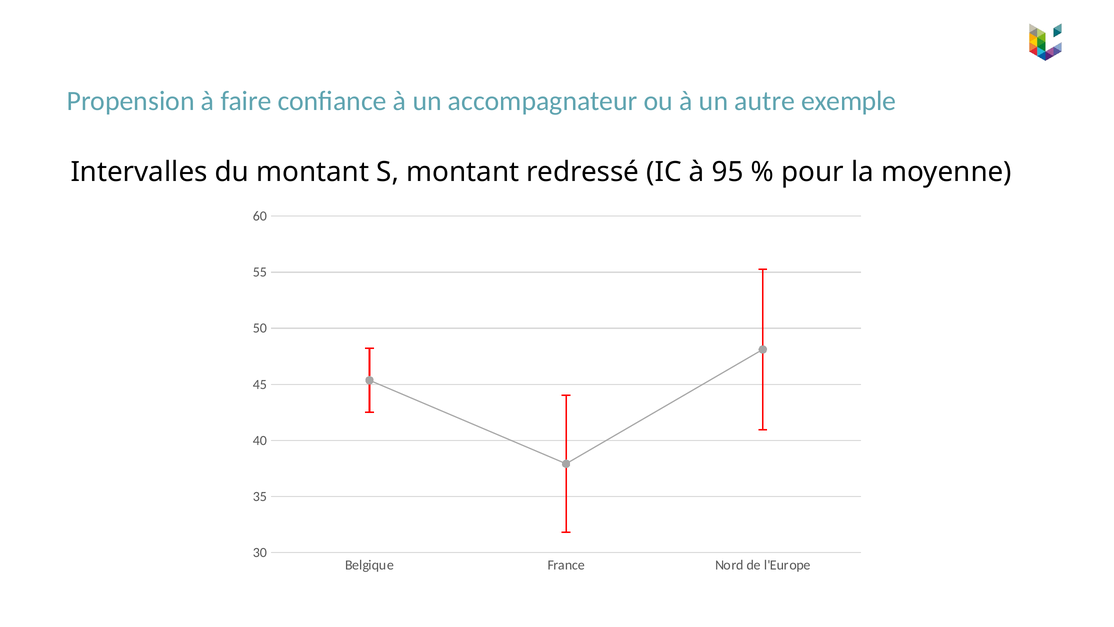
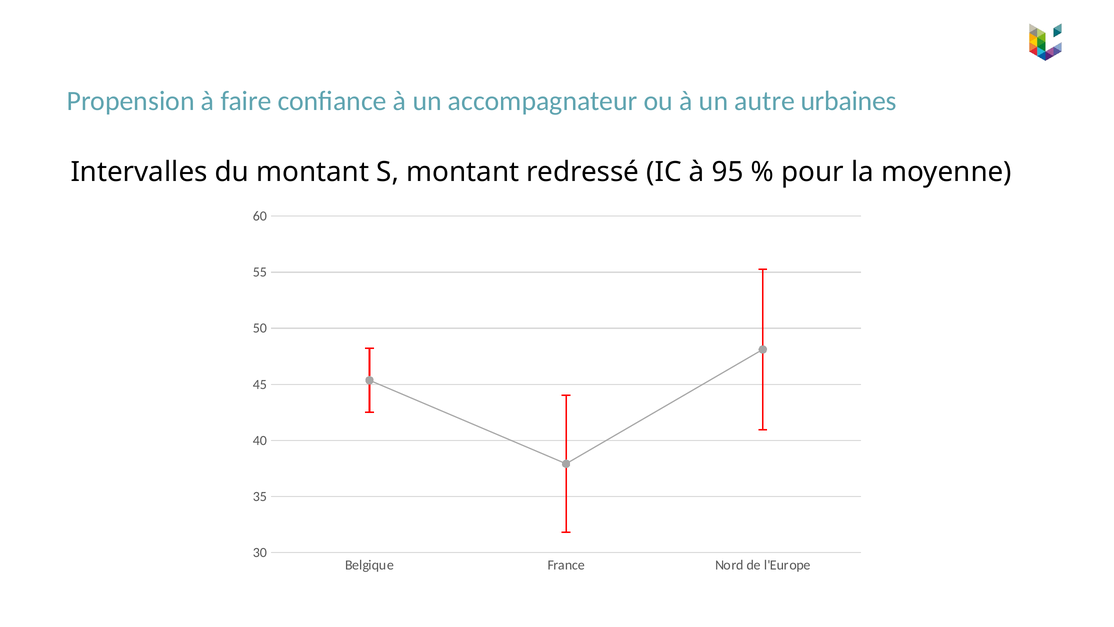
exemple: exemple -> urbaines (849, 101)
